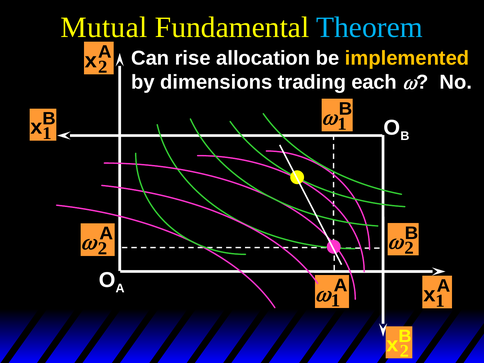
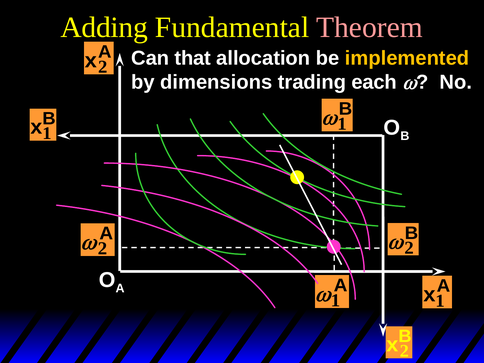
Mutual: Mutual -> Adding (104, 28)
Theorem colour: light blue -> pink (369, 28)
rise: rise -> that (193, 58)
